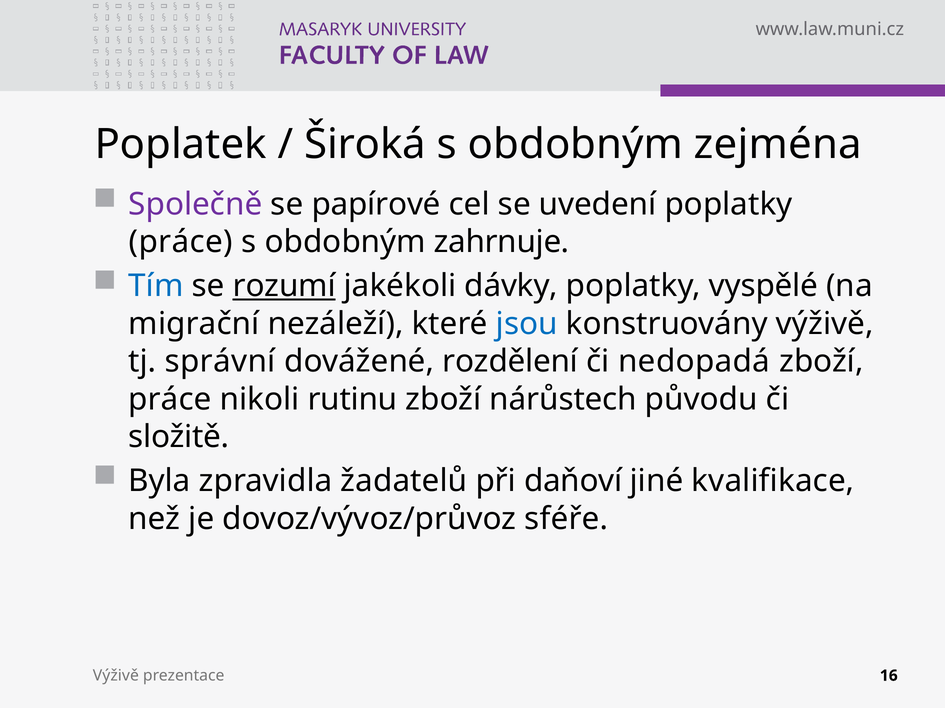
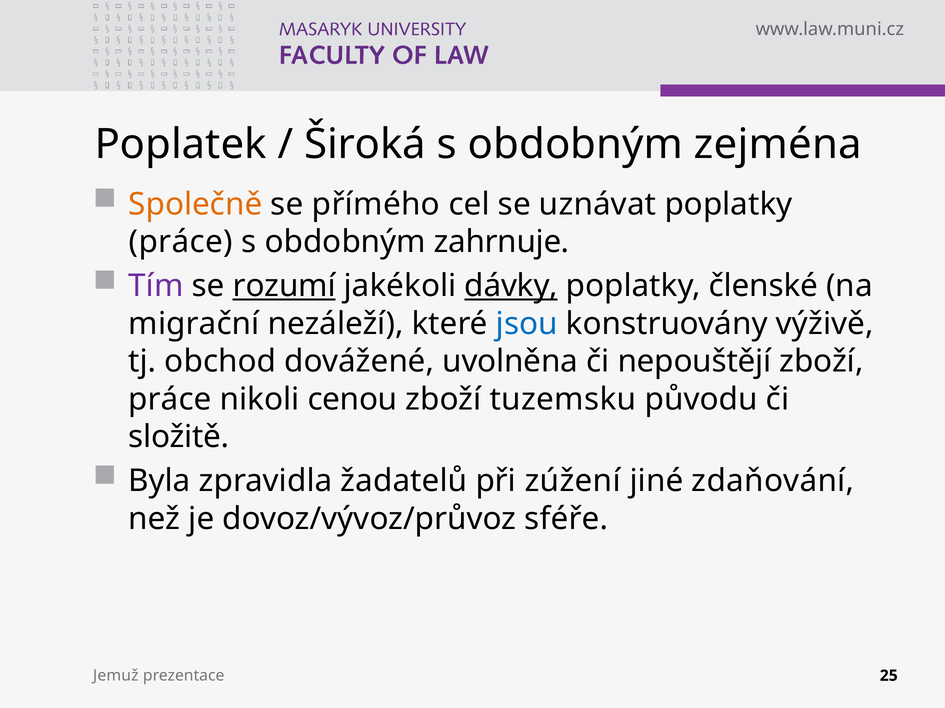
Společně colour: purple -> orange (195, 204)
papírové: papírové -> přímého (376, 204)
uvedení: uvedení -> uznávat (598, 204)
Tím colour: blue -> purple (156, 286)
dávky underline: none -> present (511, 286)
vyspělé: vyspělé -> členské (764, 286)
správní: správní -> obchod (220, 362)
rozdělení: rozdělení -> uvolněna (510, 362)
nedopadá: nedopadá -> nepouštějí (694, 362)
rutinu: rutinu -> cenou (353, 400)
nárůstech: nárůstech -> tuzemsku (563, 400)
daňoví: daňoví -> zúžení (573, 482)
kvalifikace: kvalifikace -> zdaňování (773, 482)
Výživě: Výživě -> Jemuž (116, 676)
16: 16 -> 25 (889, 676)
